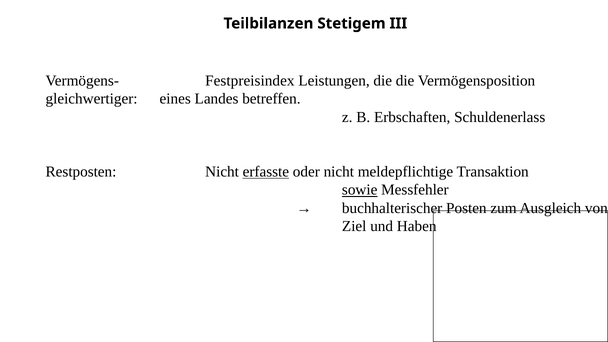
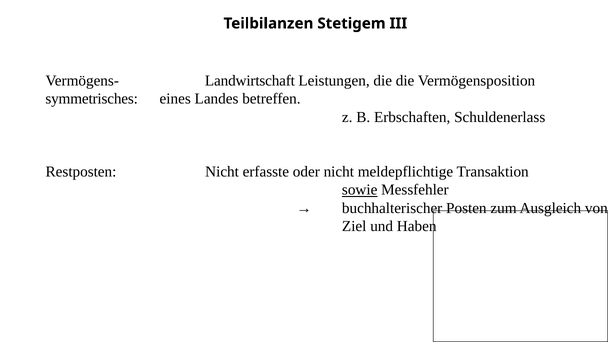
Festpreisindex: Festpreisindex -> Landwirtschaft (250, 81)
gleichwertiger: gleichwertiger -> symmetrisches (92, 99)
erfasste underline: present -> none (266, 172)
